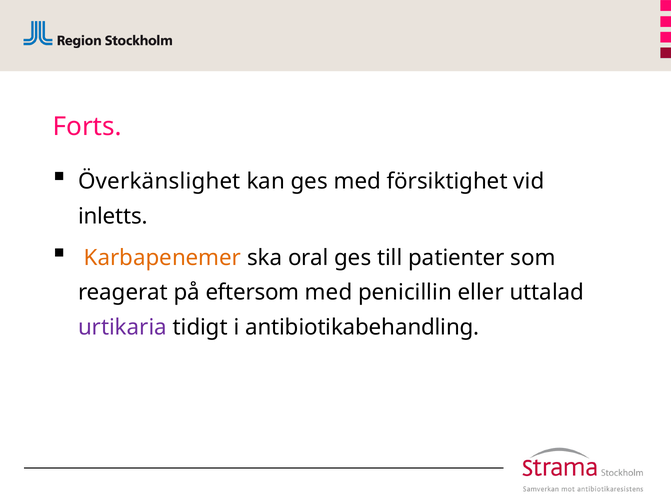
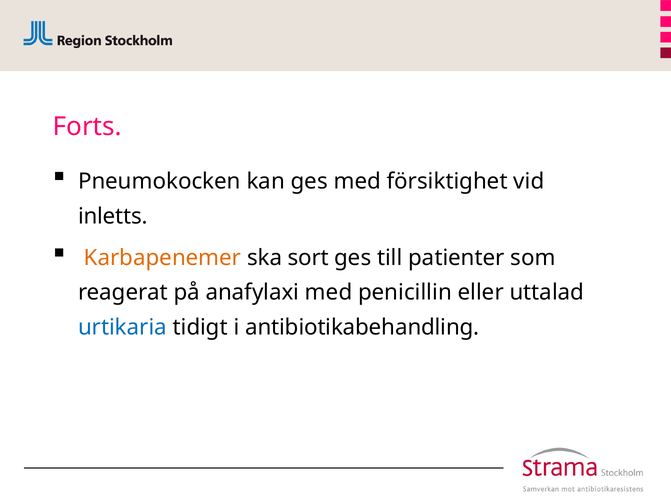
Överkänslighet: Överkänslighet -> Pneumokocken (159, 182)
oral: oral -> sort (308, 258)
eftersom: eftersom -> anafylaxi (252, 293)
urtikaria colour: purple -> blue (122, 328)
